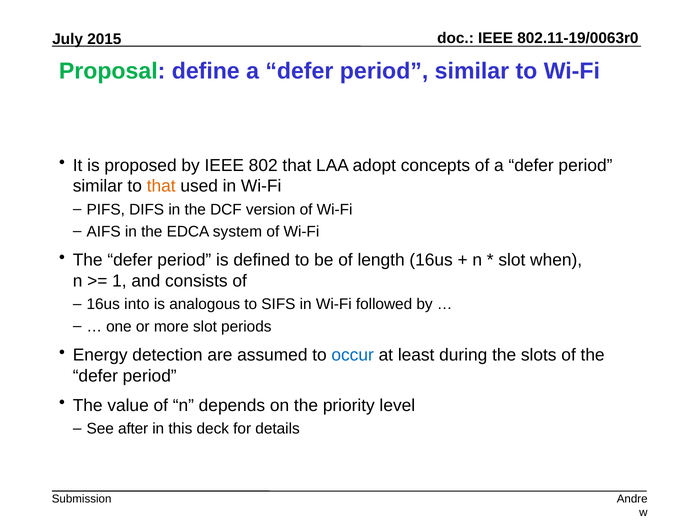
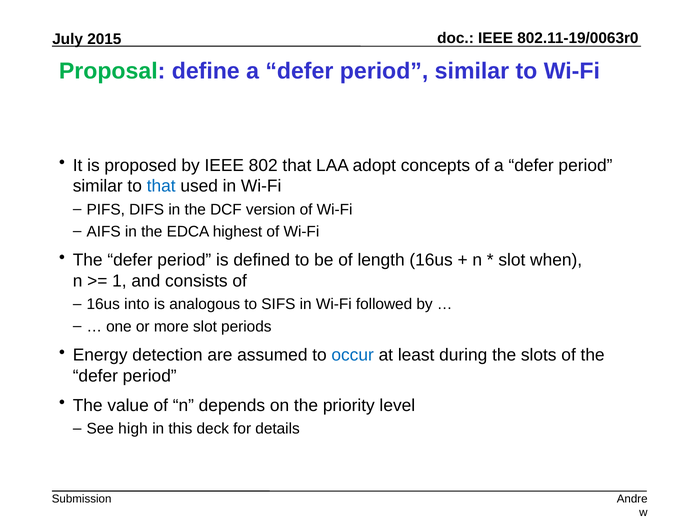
that colour: orange -> blue (161, 186)
system: system -> highest (238, 232)
after: after -> high (133, 429)
